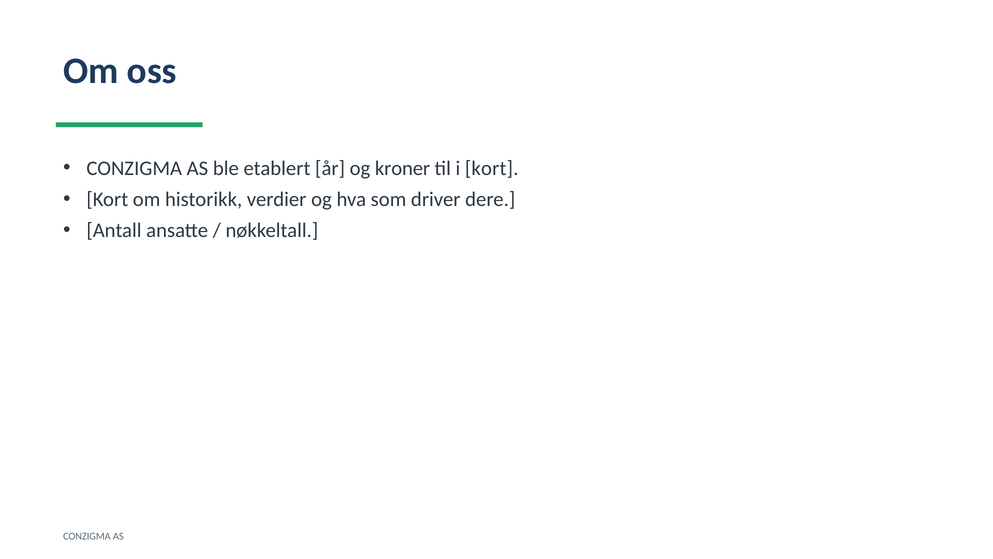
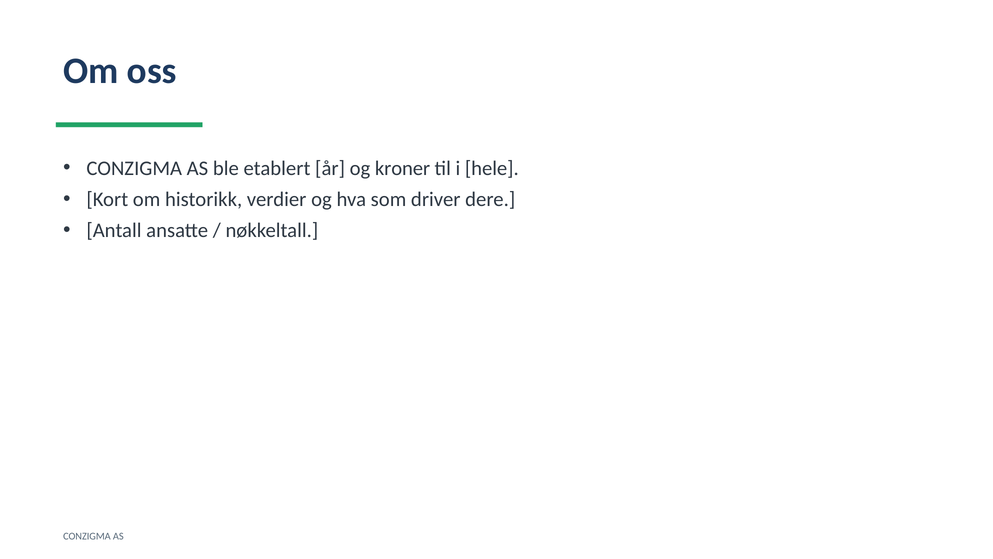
i kort: kort -> hele (492, 168)
